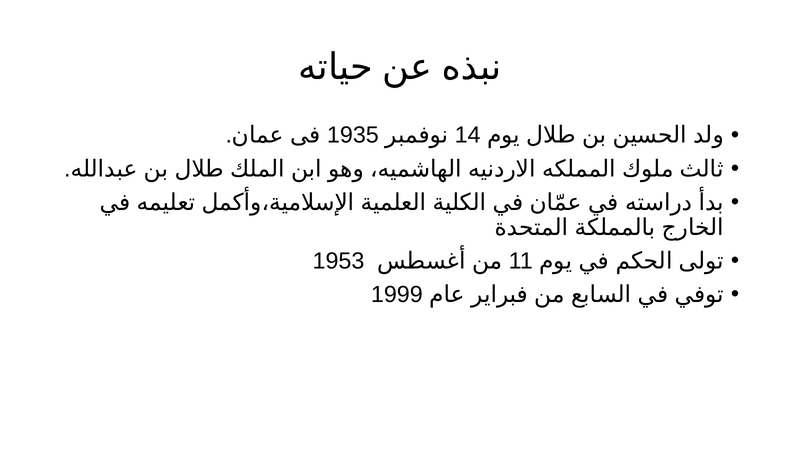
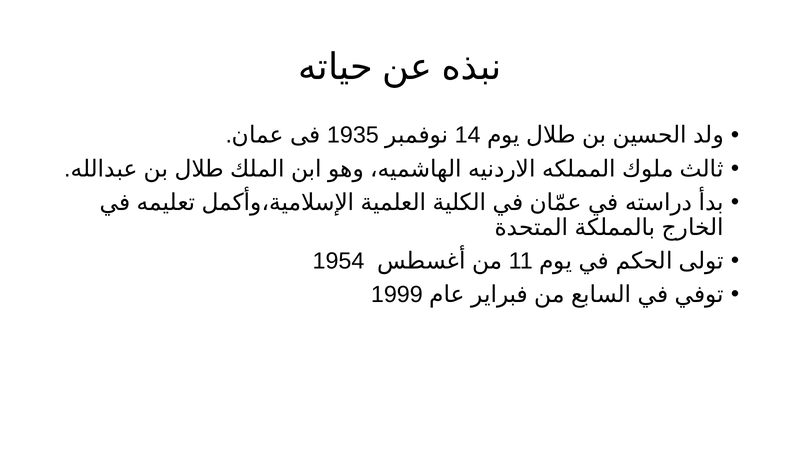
1953: 1953 -> 1954 (338, 261)
